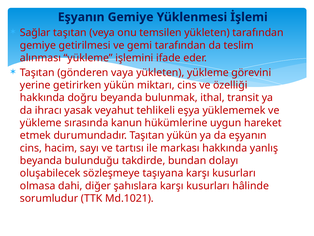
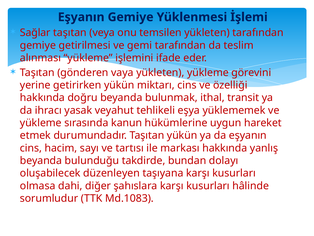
sözleşmeye: sözleşmeye -> düzenleyen (112, 173)
Md.1021: Md.1021 -> Md.1083 (129, 198)
